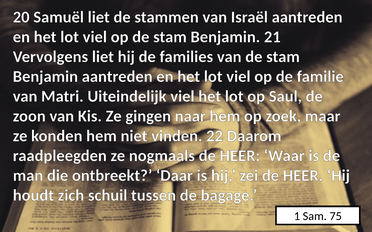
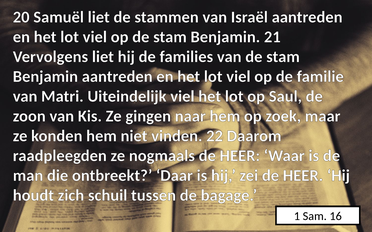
75: 75 -> 16 (336, 217)
